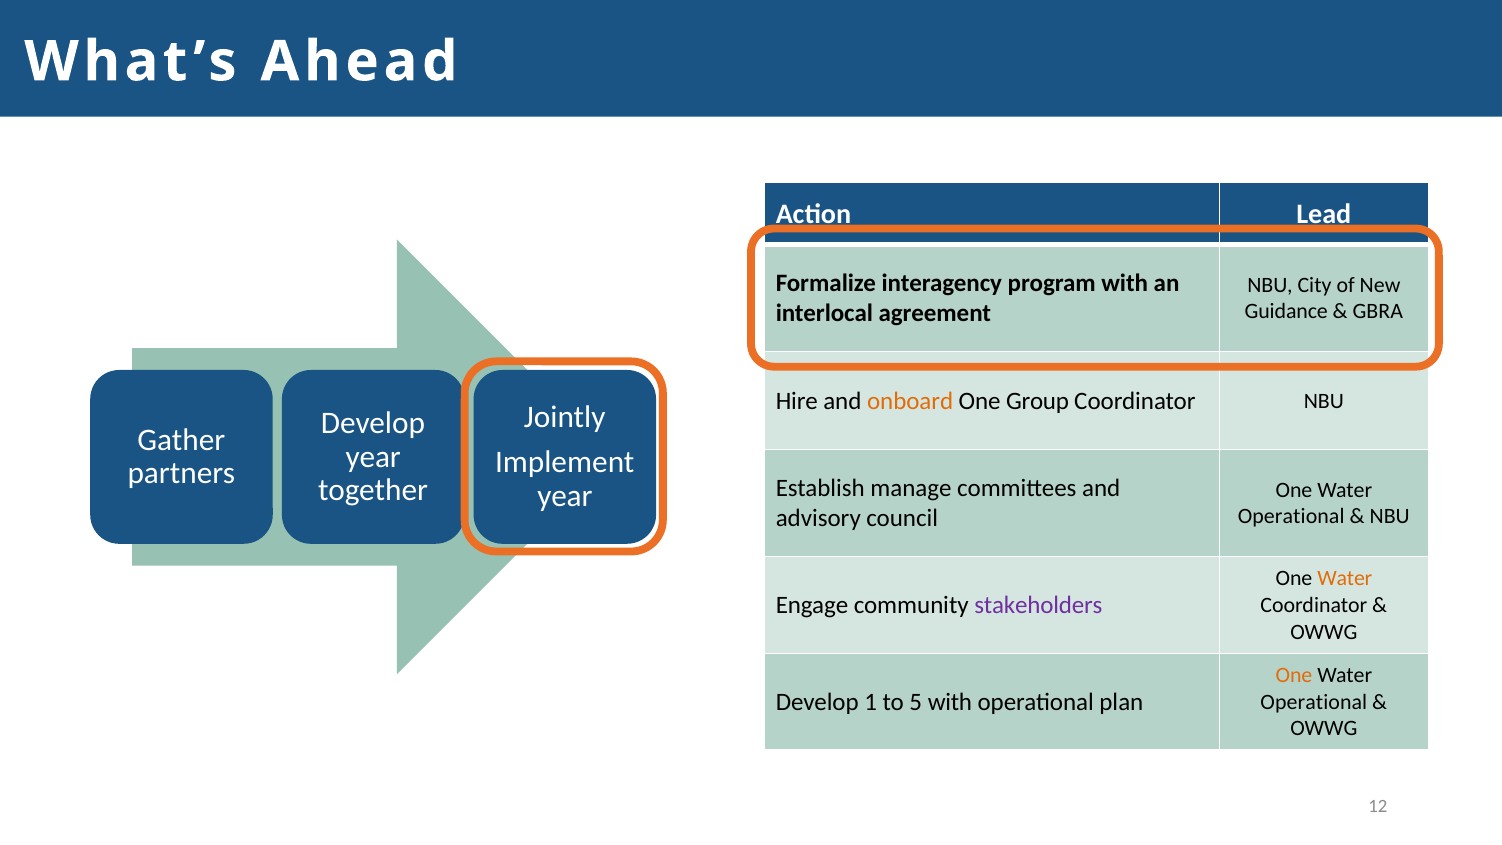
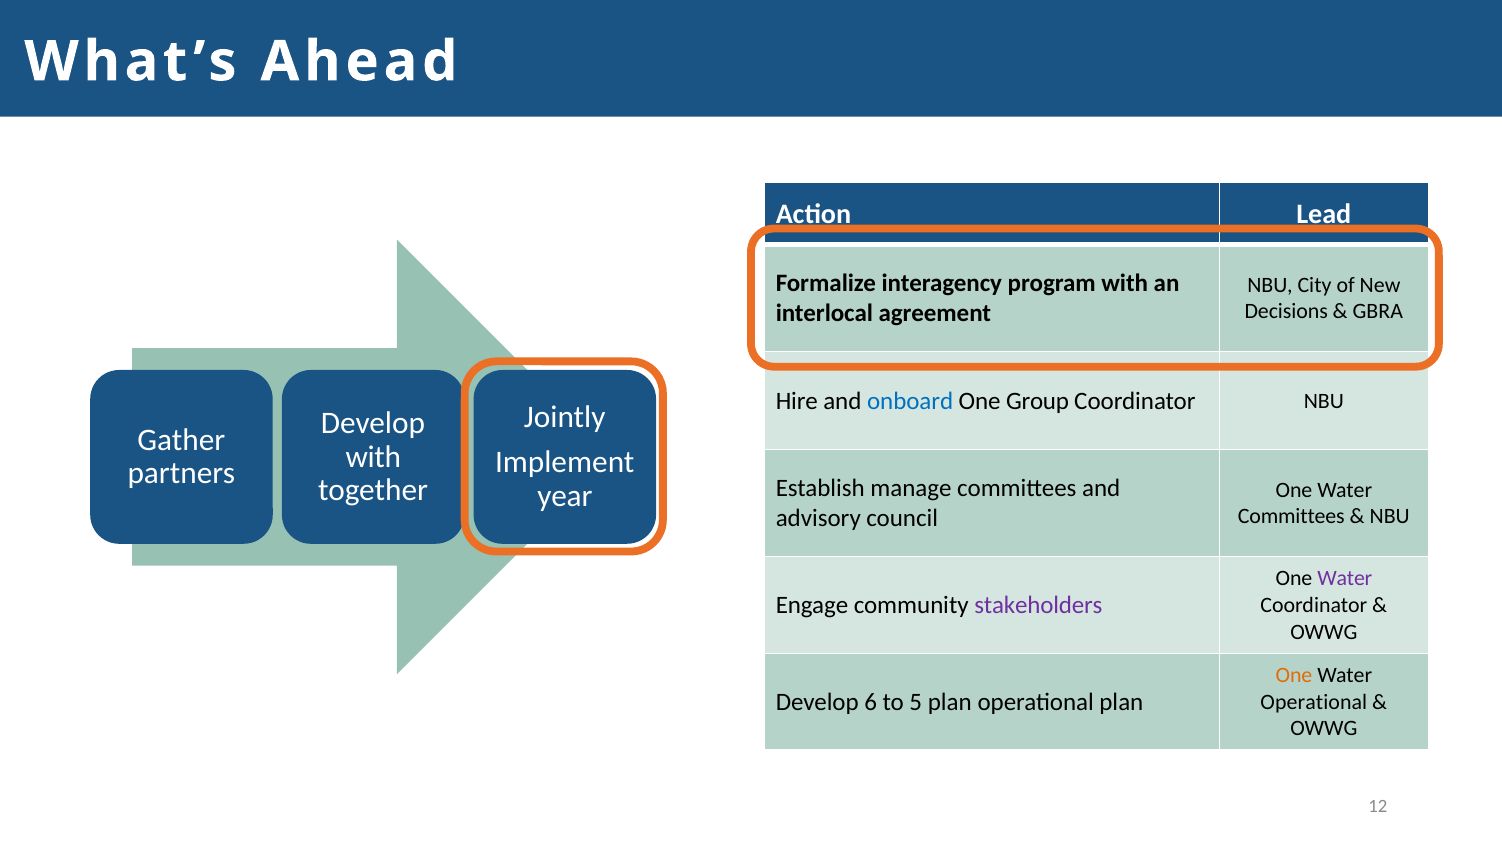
Guidance: Guidance -> Decisions (1286, 312)
onboard colour: orange -> blue (910, 401)
year: year -> with (373, 457)
Operational: Operational -> Committees (1291, 517)
Water colour: orange -> purple (1345, 578)
1: 1 -> 6 (871, 702)
5 with: with -> plan (950, 702)
